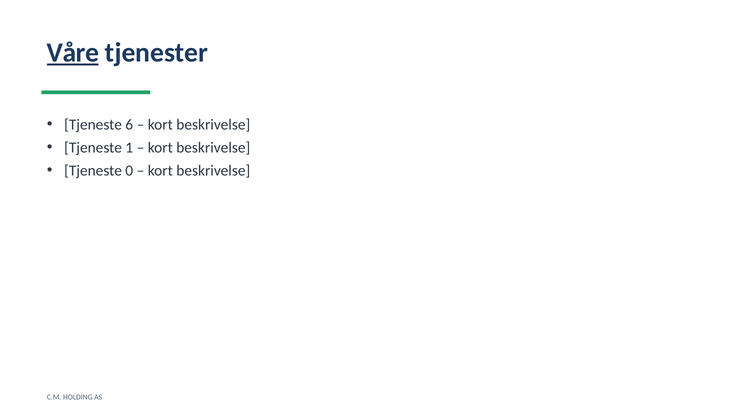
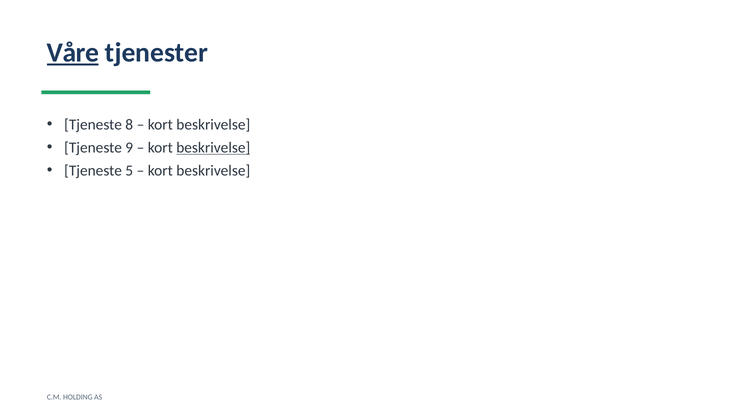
6: 6 -> 8 (129, 125)
1: 1 -> 9 (129, 148)
beskrivelse underline: none -> present (213, 148)
0: 0 -> 5 (129, 171)
